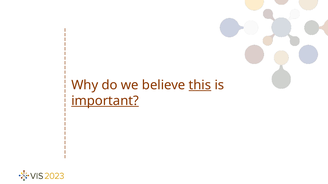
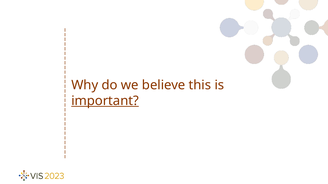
this underline: present -> none (200, 85)
